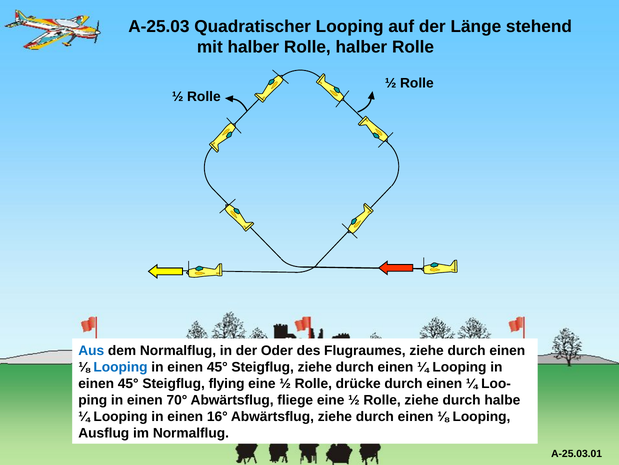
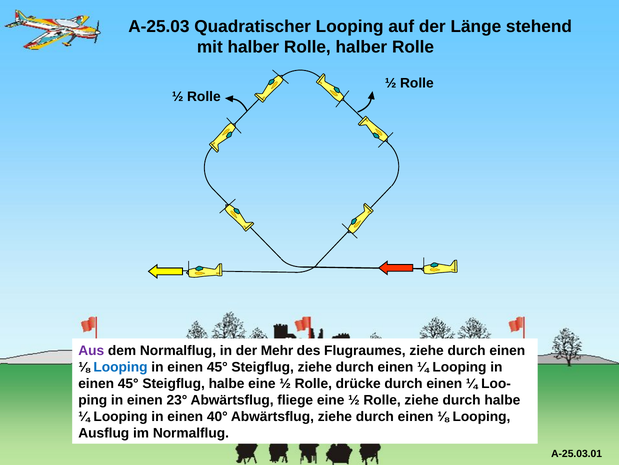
Aus colour: blue -> purple (91, 350)
Oder: Oder -> Mehr (277, 350)
Steigflug flying: flying -> halbe (227, 383)
70°: 70° -> 23° (177, 400)
16°: 16° -> 40° (217, 416)
